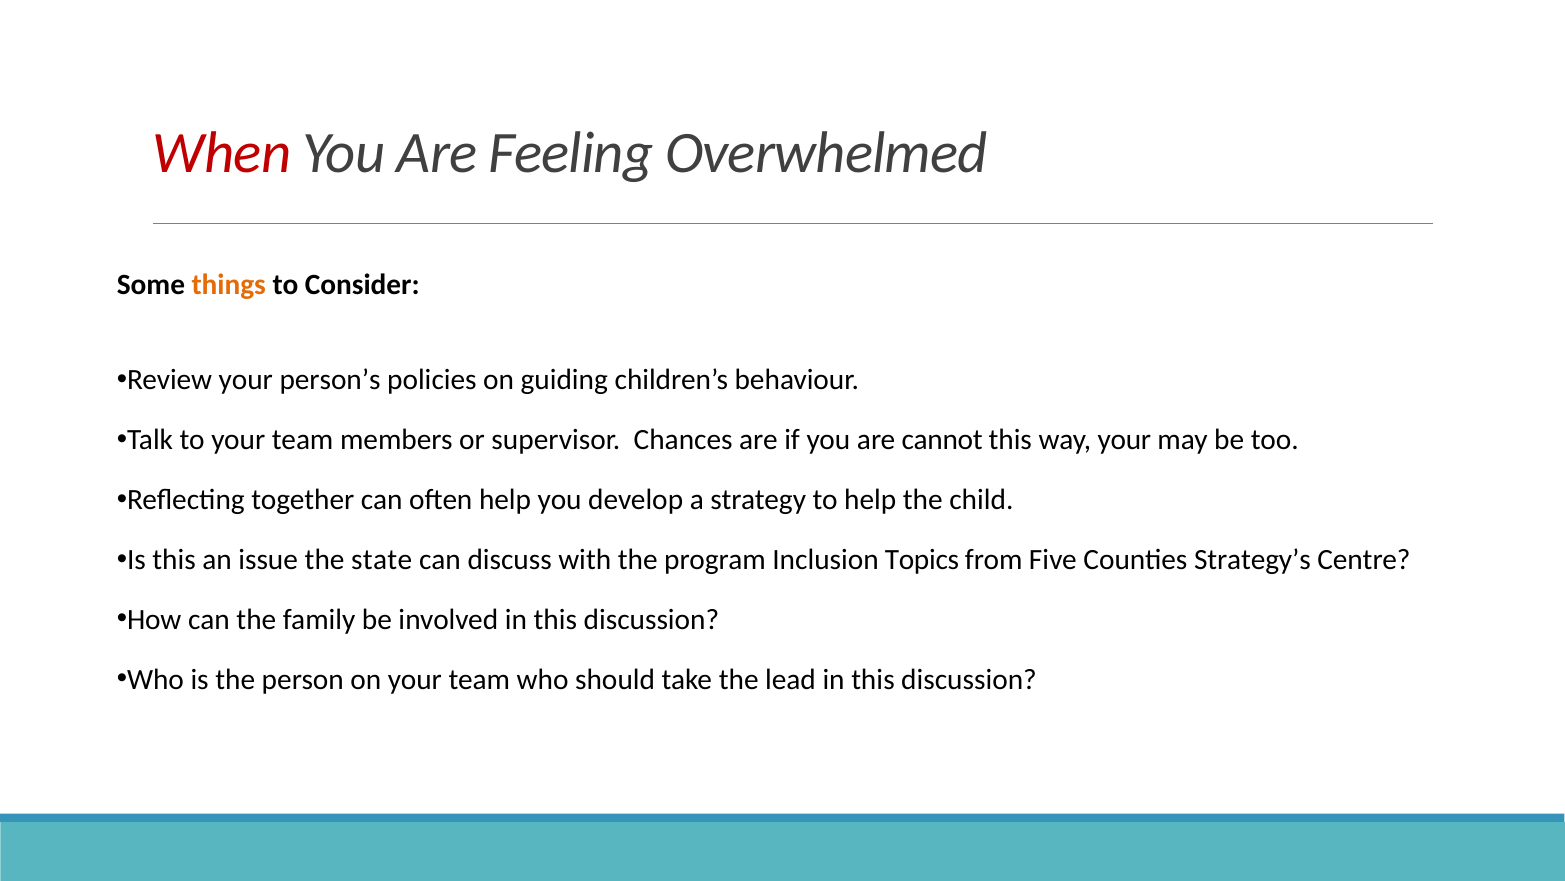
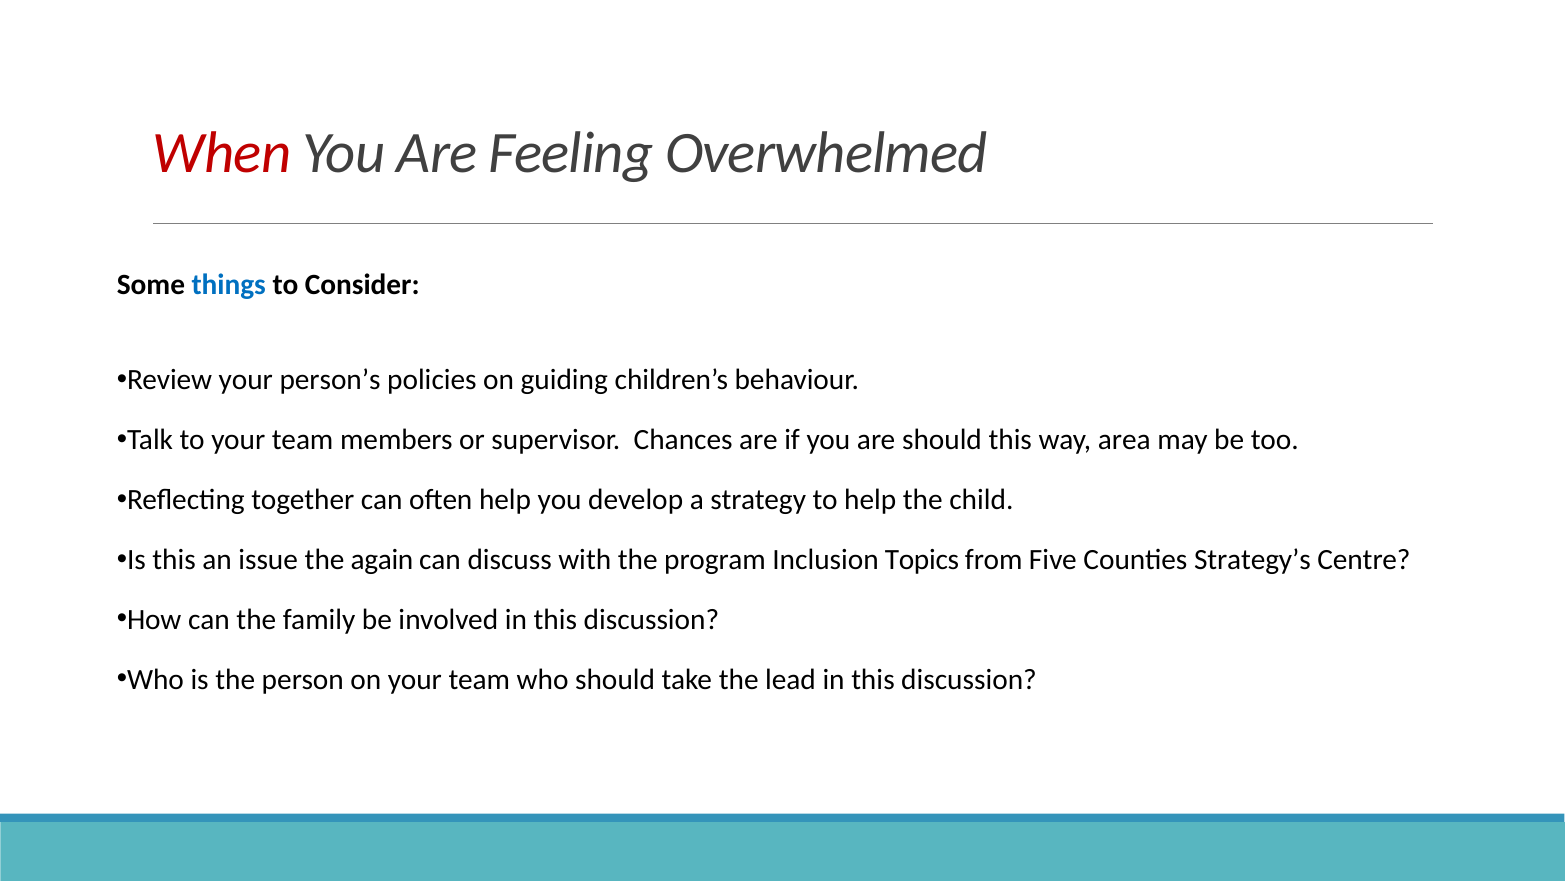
things colour: orange -> blue (229, 285)
are cannot: cannot -> should (942, 440)
way your: your -> area (1124, 440)
state: state -> again (382, 559)
